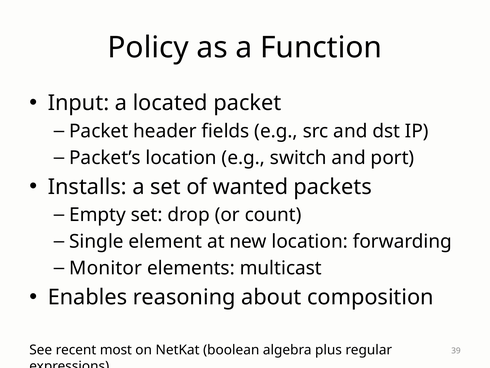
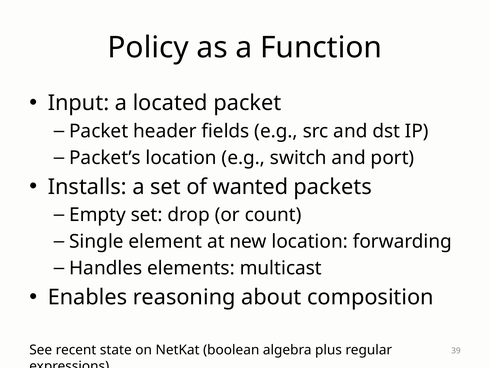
Monitor: Monitor -> Handles (106, 268)
most: most -> state (116, 350)
